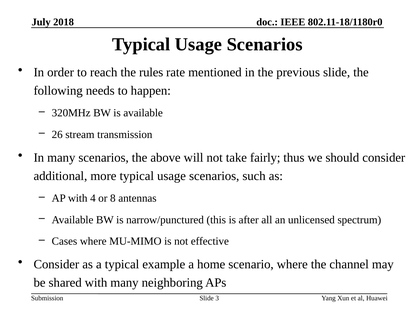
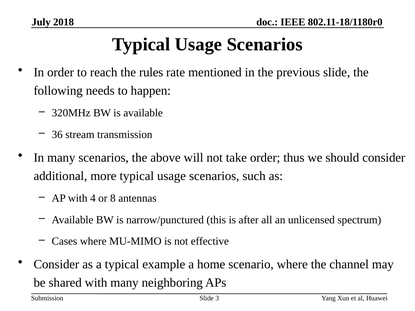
26: 26 -> 36 (57, 135)
take fairly: fairly -> order (265, 158)
